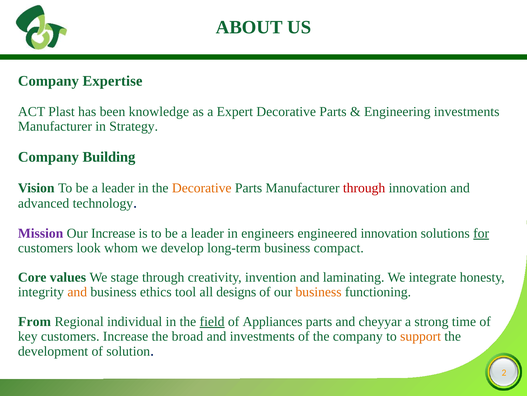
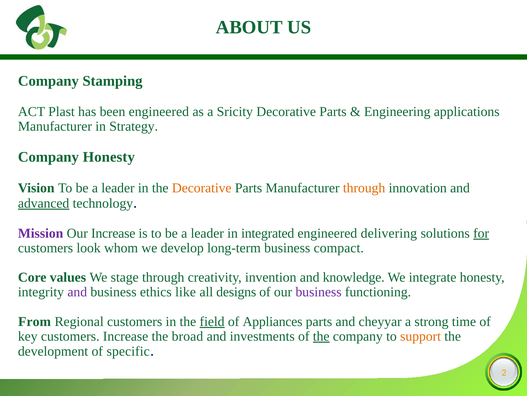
Expertise: Expertise -> Stamping (113, 81)
been knowledge: knowledge -> engineered (159, 111)
Expert: Expert -> Sricity (235, 111)
Engineering investments: investments -> applications (467, 111)
Company Building: Building -> Honesty (109, 157)
through colour: red -> orange (364, 188)
advanced underline: none -> present (44, 203)
engineers: engineers -> integrated (268, 233)
engineered innovation: innovation -> delivering (389, 233)
laminating: laminating -> knowledge (354, 277)
and colour: orange -> purple (77, 292)
tool: tool -> like (186, 292)
business colour: orange -> purple (319, 292)
Regional individual: individual -> customers (135, 321)
the underline: none -> present (321, 336)
solution: solution -> specific (128, 351)
